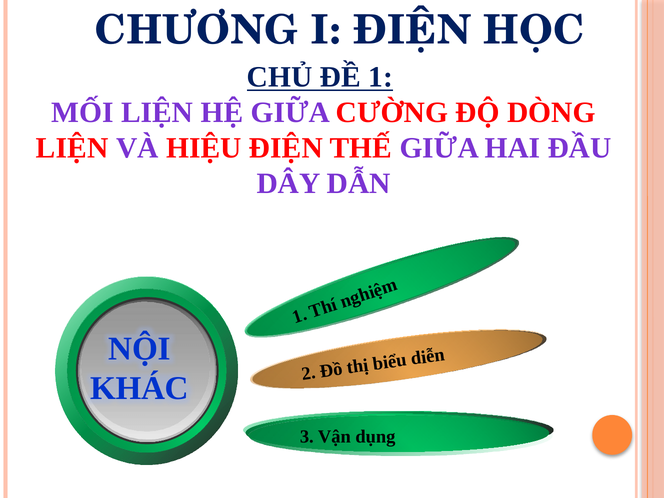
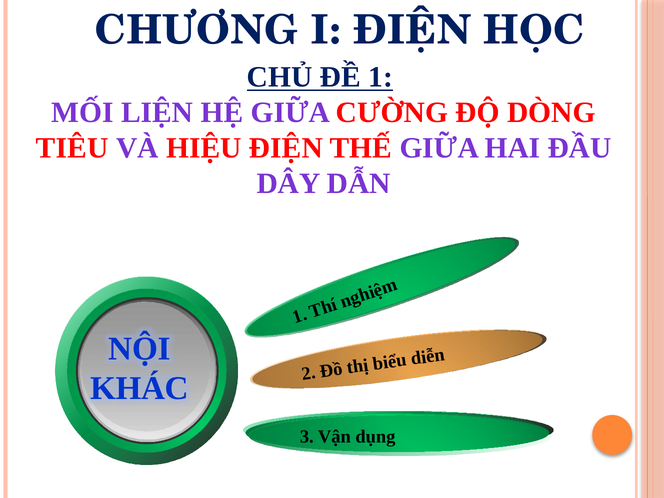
LIỆN: LIỆN -> TIÊU (72, 148)
